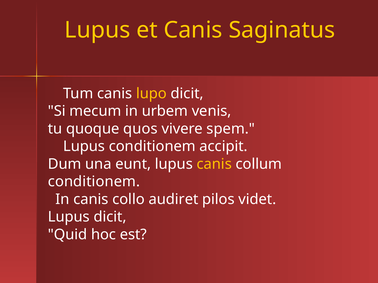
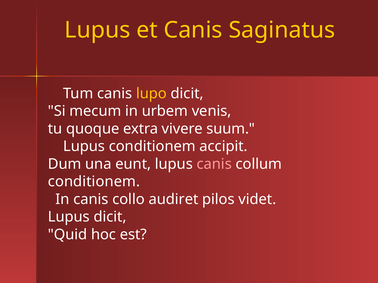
quos: quos -> extra (141, 129)
spem: spem -> suum (231, 129)
canis colour: yellow -> pink (214, 164)
